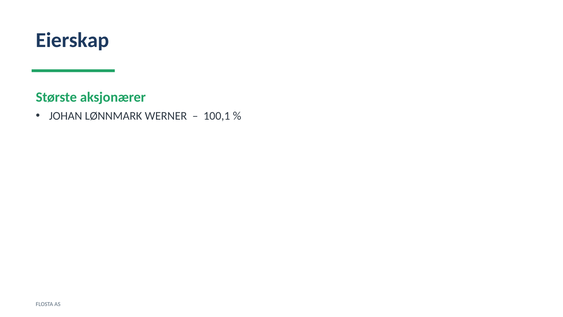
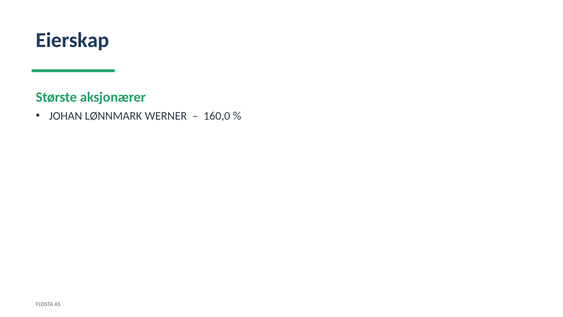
100,1: 100,1 -> 160,0 (217, 116)
